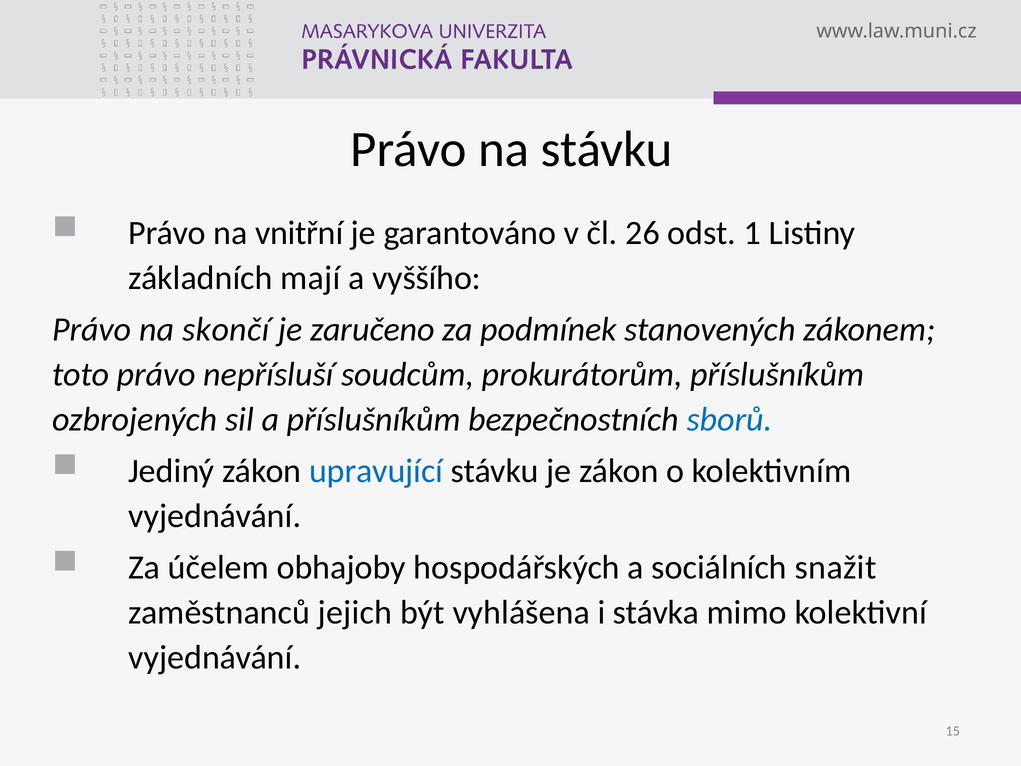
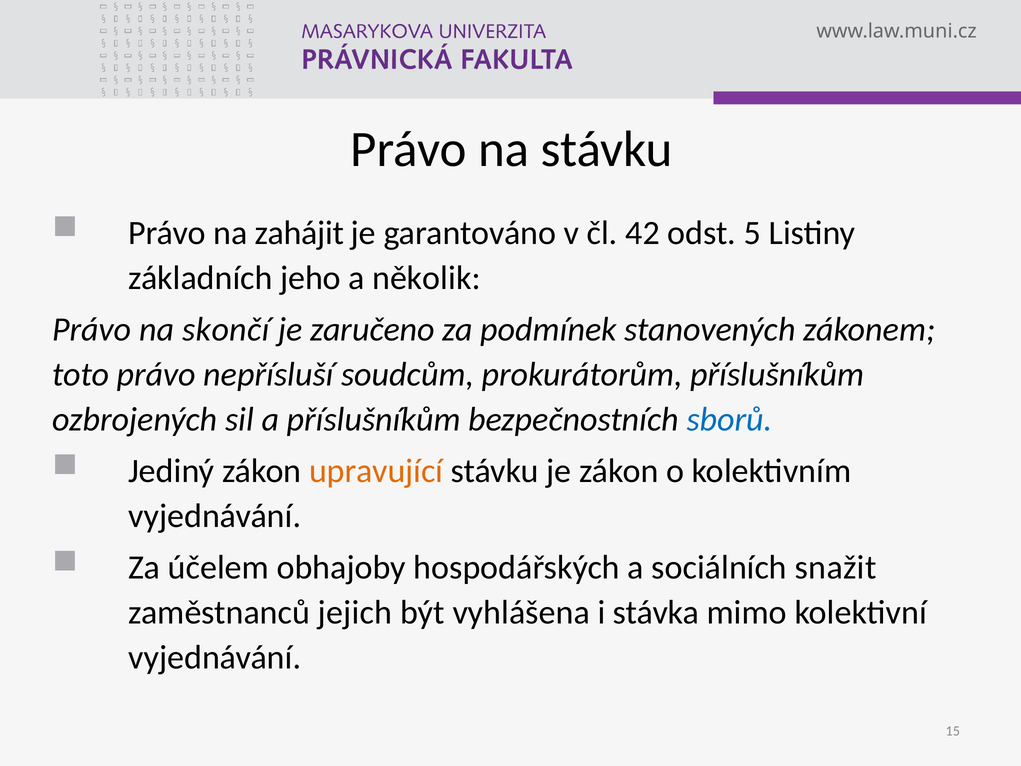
vnitřní: vnitřní -> zahájit (299, 233)
26: 26 -> 42 (643, 233)
1: 1 -> 5 (752, 233)
mají: mají -> jeho (311, 278)
vyššího: vyššího -> několik (426, 278)
upravující colour: blue -> orange (376, 471)
